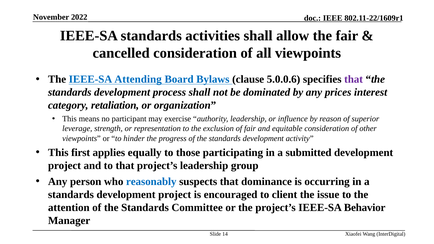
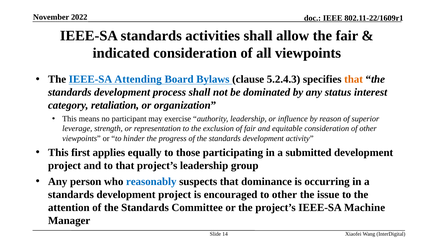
cancelled: cancelled -> indicated (121, 53)
5.0.0.6: 5.0.0.6 -> 5.2.4.3 (284, 79)
that colour: purple -> orange (354, 79)
prices: prices -> status (338, 92)
to client: client -> other (284, 195)
Behavior: Behavior -> Machine (365, 208)
